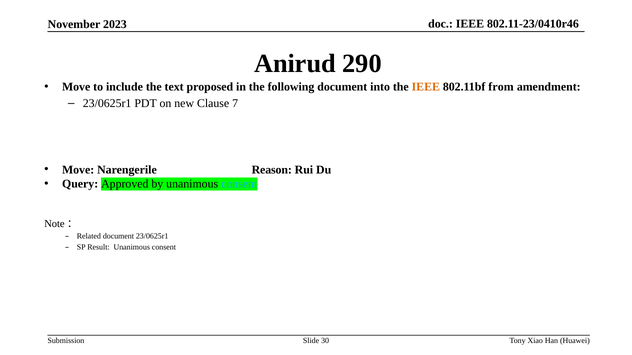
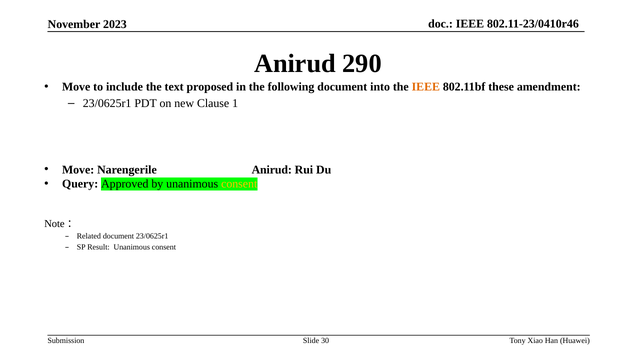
from: from -> these (501, 87)
7: 7 -> 1 (235, 104)
Narengerile Reason: Reason -> Anirud (272, 170)
consent colour: light blue -> yellow (239, 184)
